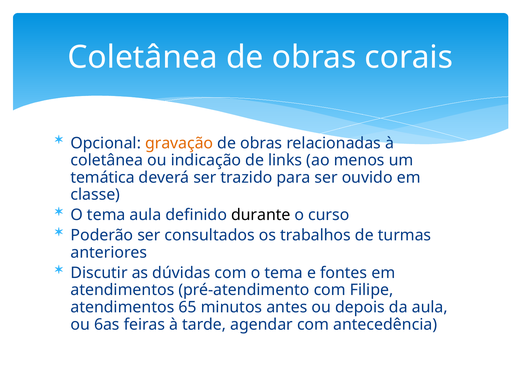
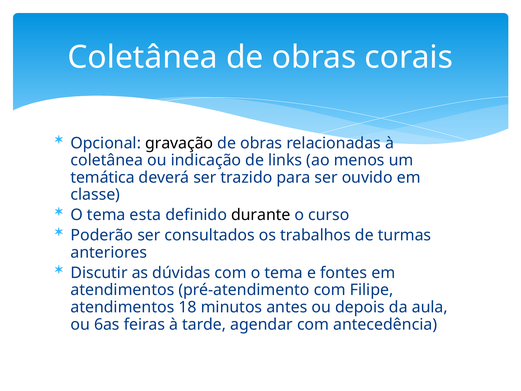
gravação colour: orange -> black (179, 143)
tema aula: aula -> esta (145, 215)
65: 65 -> 18 (188, 307)
